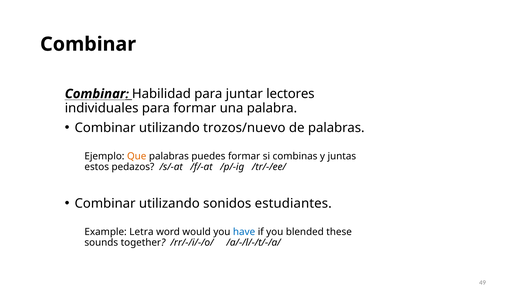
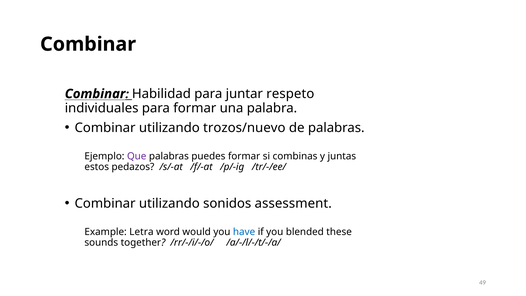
lectores: lectores -> respeto (290, 94)
Que colour: orange -> purple (137, 156)
estudiantes: estudiantes -> assessment (293, 203)
